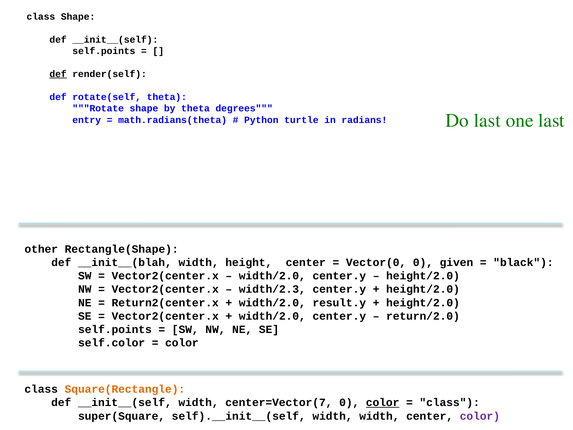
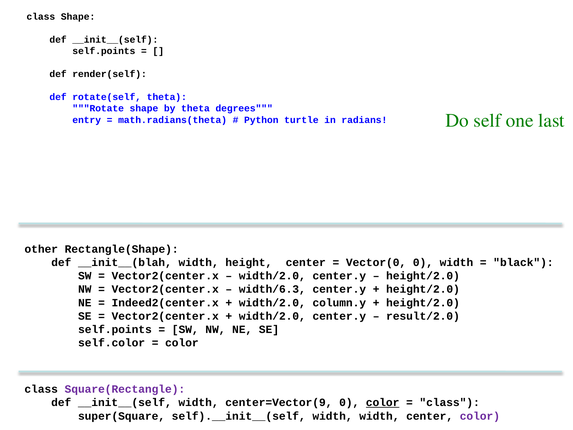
def underline: present -> none (58, 74)
Do last: last -> self (487, 121)
0 given: given -> width (456, 262)
width/2.3: width/2.3 -> width/6.3 (272, 289)
Return2(center.x: Return2(center.x -> Indeed2(center.x (165, 303)
result.y: result.y -> column.y (339, 303)
return/2.0: return/2.0 -> result/2.0 (423, 316)
Square(Rectangle colour: orange -> purple (125, 389)
center=Vector(7: center=Vector(7 -> center=Vector(9 (279, 402)
